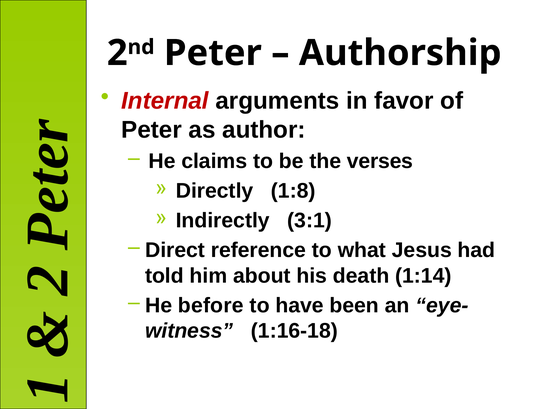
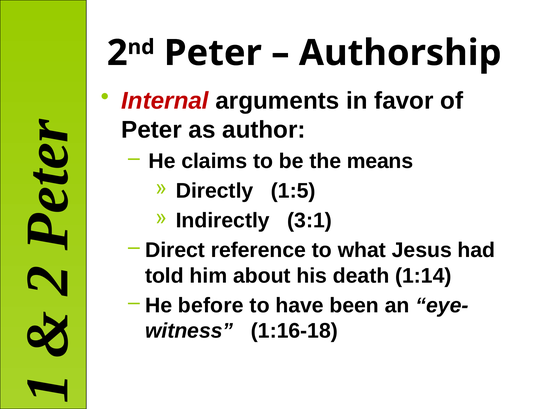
verses: verses -> means (380, 161)
1:8: 1:8 -> 1:5 (293, 191)
